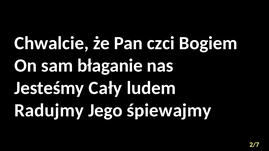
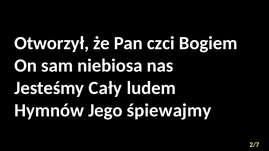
Chwalcie: Chwalcie -> Otworzył (52, 43)
błaganie: błaganie -> niebiosa (110, 66)
Radujmy: Radujmy -> Hymnów (49, 111)
